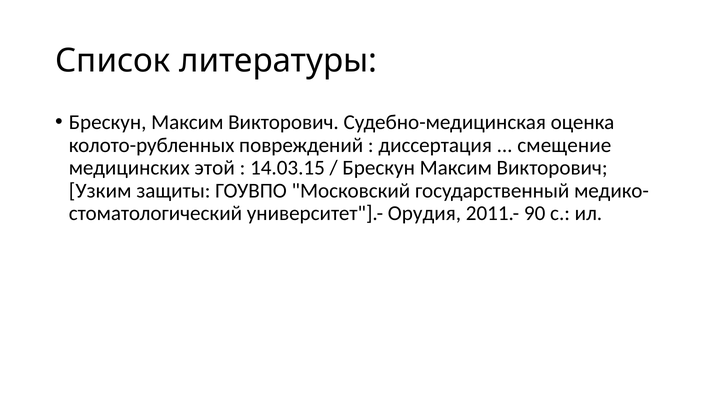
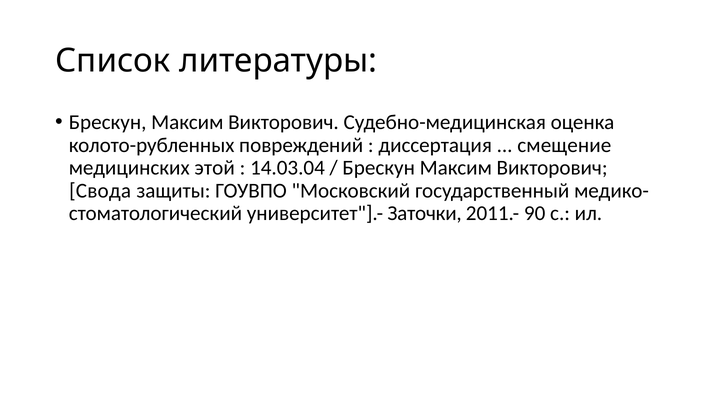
14.03.15: 14.03.15 -> 14.03.04 (287, 168)
Узким: Узким -> Свода (100, 191)
Орудия: Орудия -> Заточки (425, 214)
